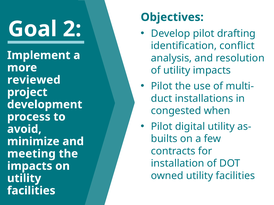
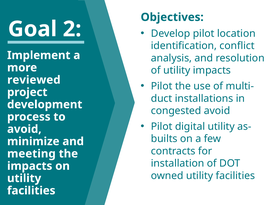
drafting: drafting -> location (236, 34)
congested when: when -> avoid (217, 111)
